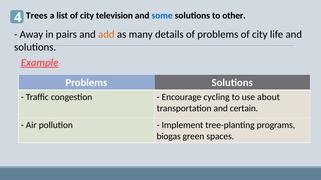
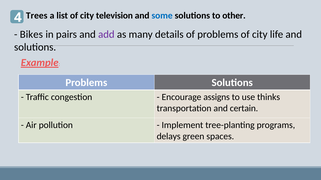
Away: Away -> Bikes (31, 35)
add colour: orange -> purple (106, 35)
cycling: cycling -> assigns (217, 97)
about: about -> thinks (269, 97)
biogas: biogas -> delays (169, 137)
